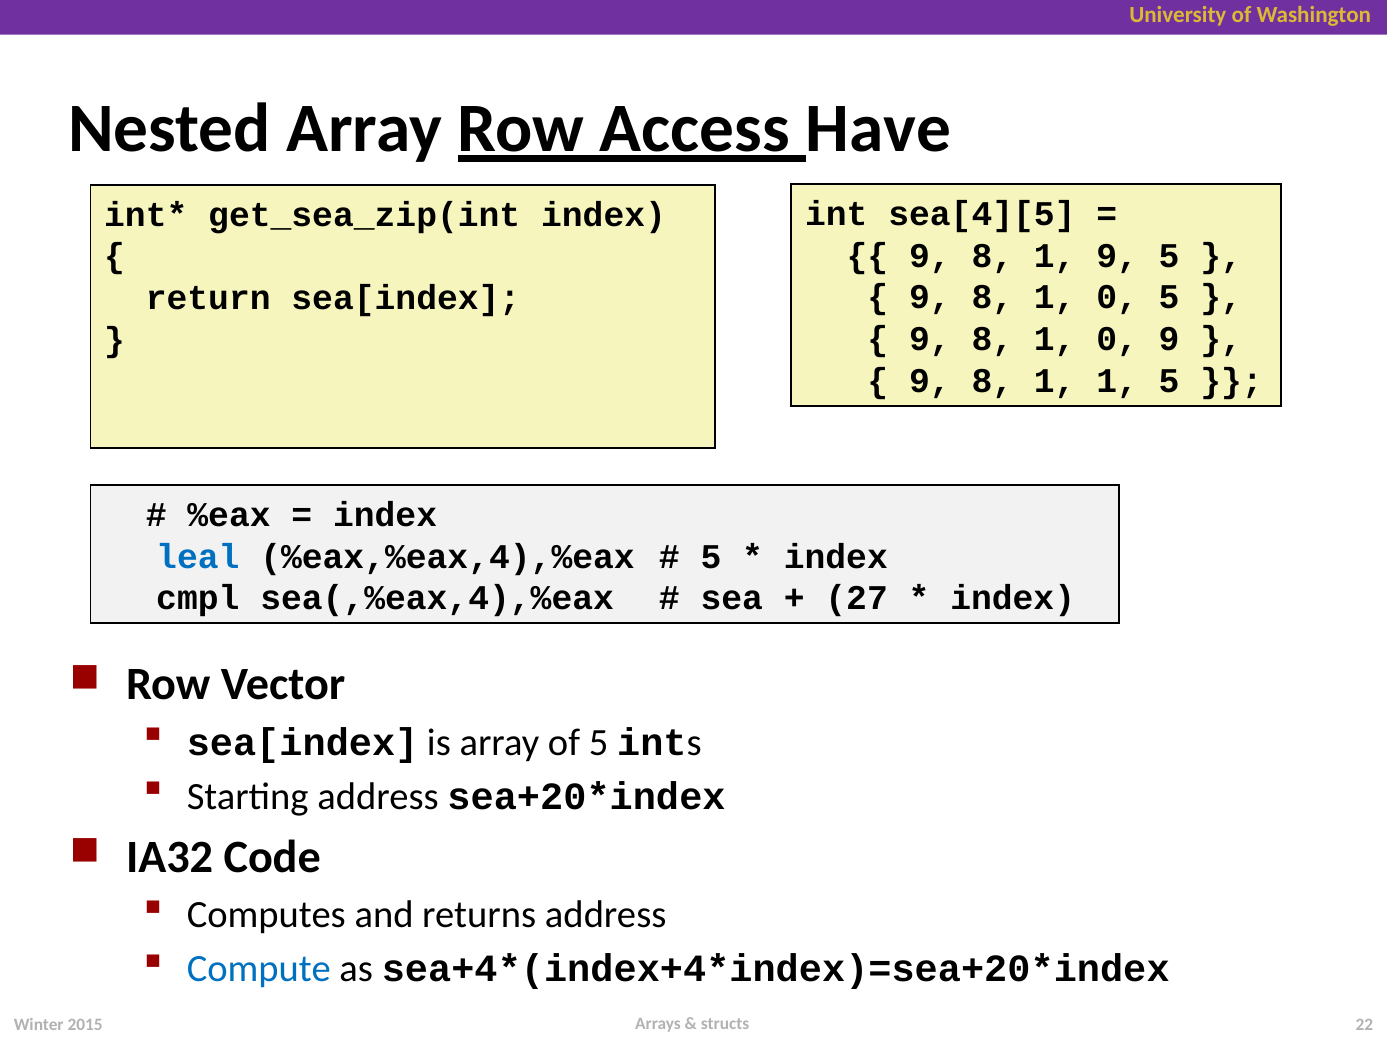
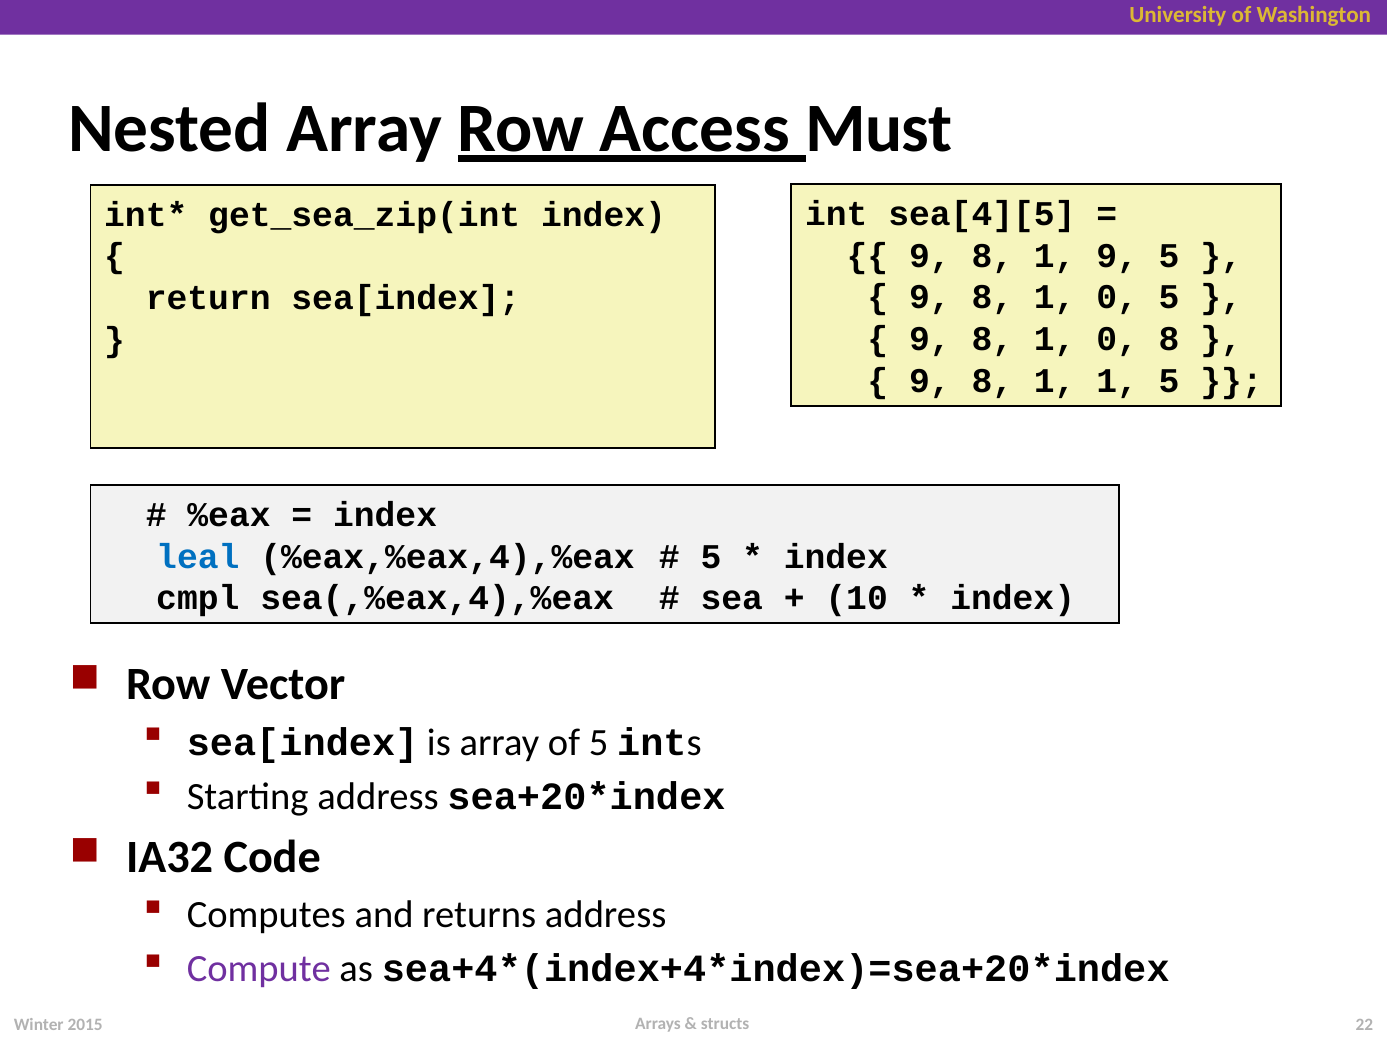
Have: Have -> Must (879, 129)
0 9: 9 -> 8 (1169, 339)
27: 27 -> 10 (857, 599)
Compute colour: blue -> purple (259, 969)
